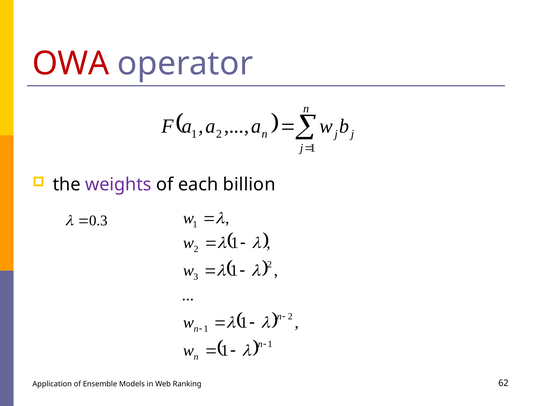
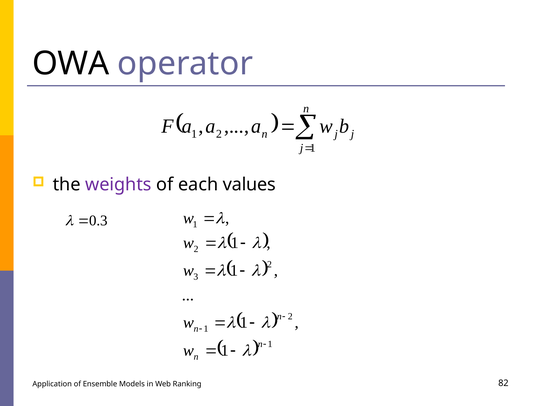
OWA colour: red -> black (71, 64)
billion: billion -> values (249, 185)
62: 62 -> 82 (503, 383)
